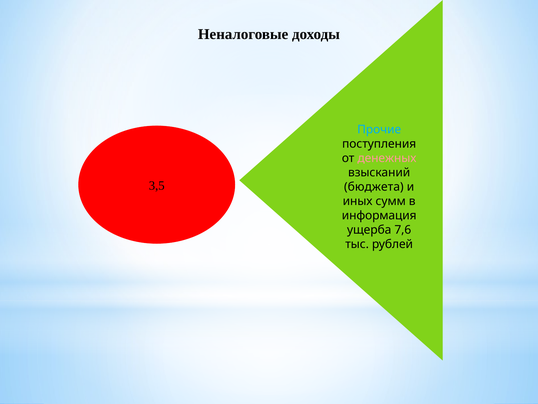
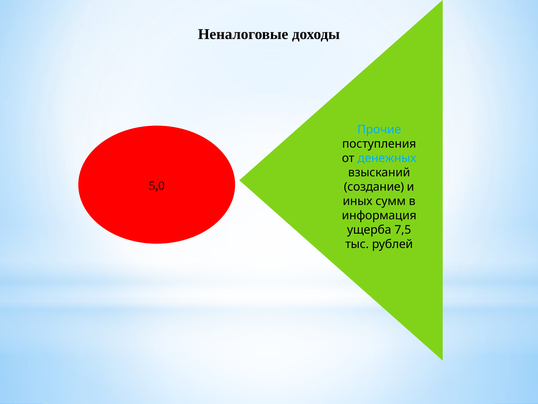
денежных colour: pink -> light blue (387, 158)
3,5: 3,5 -> 5,0 (157, 185)
бюджета: бюджета -> создание (374, 187)
7,6: 7,6 -> 7,5 (403, 230)
